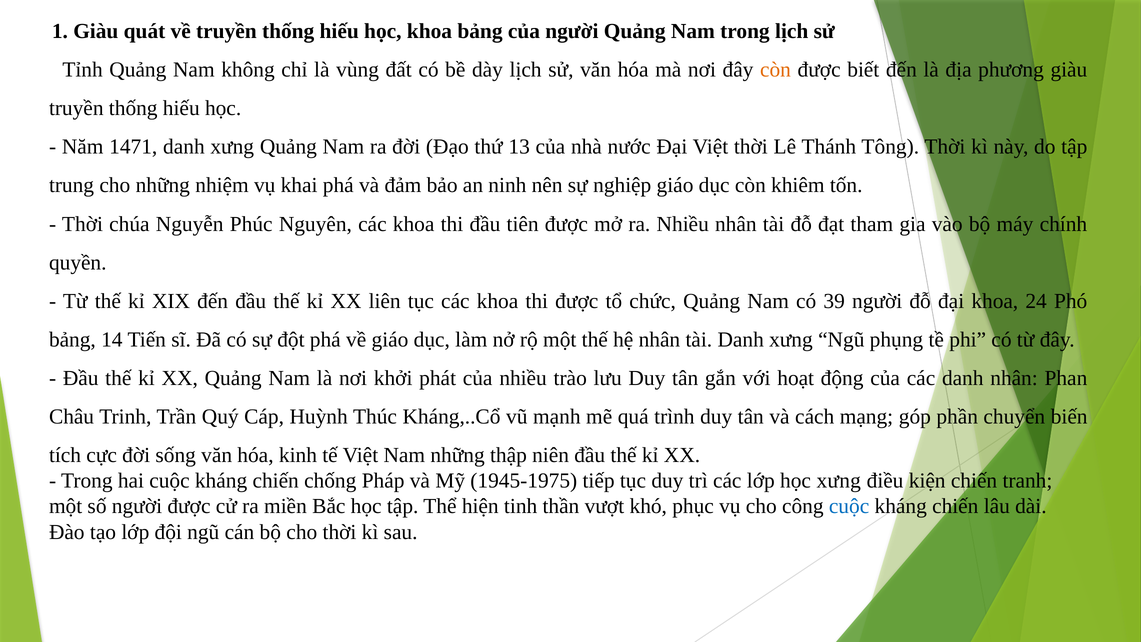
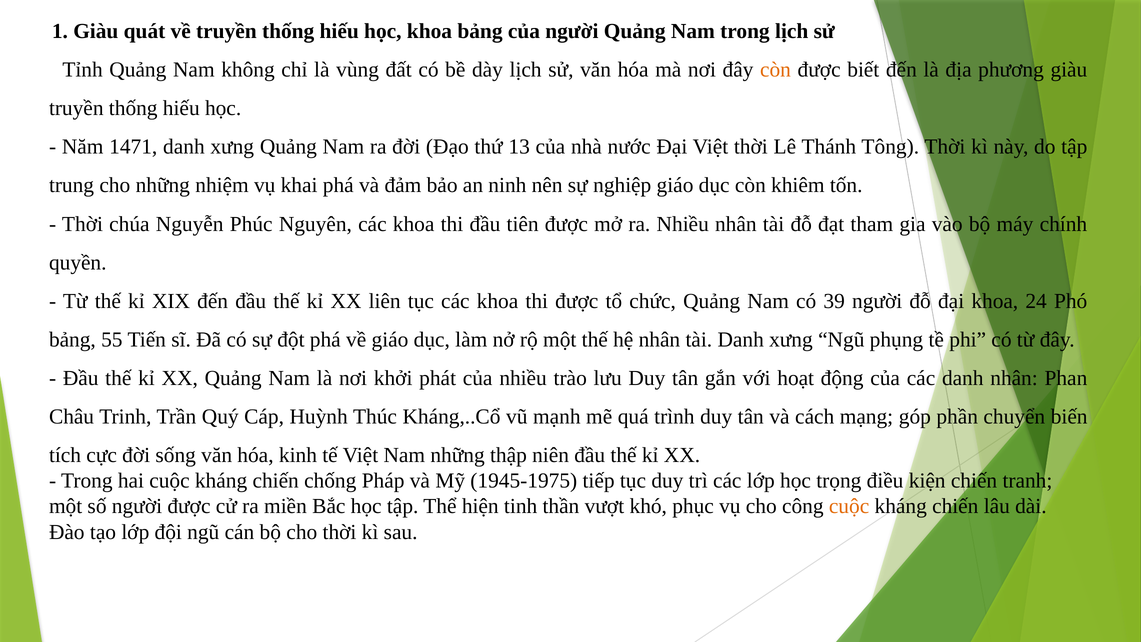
14: 14 -> 55 (112, 339)
học xưng: xưng -> trọng (839, 481)
cuộc colour: blue -> orange (849, 506)
